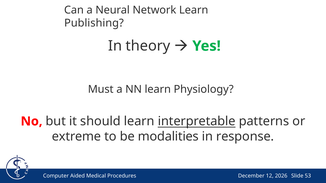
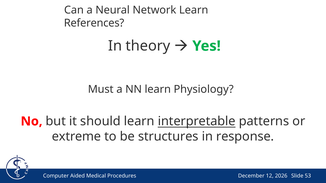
Publishing: Publishing -> References (94, 23)
modalities: modalities -> structures (168, 137)
